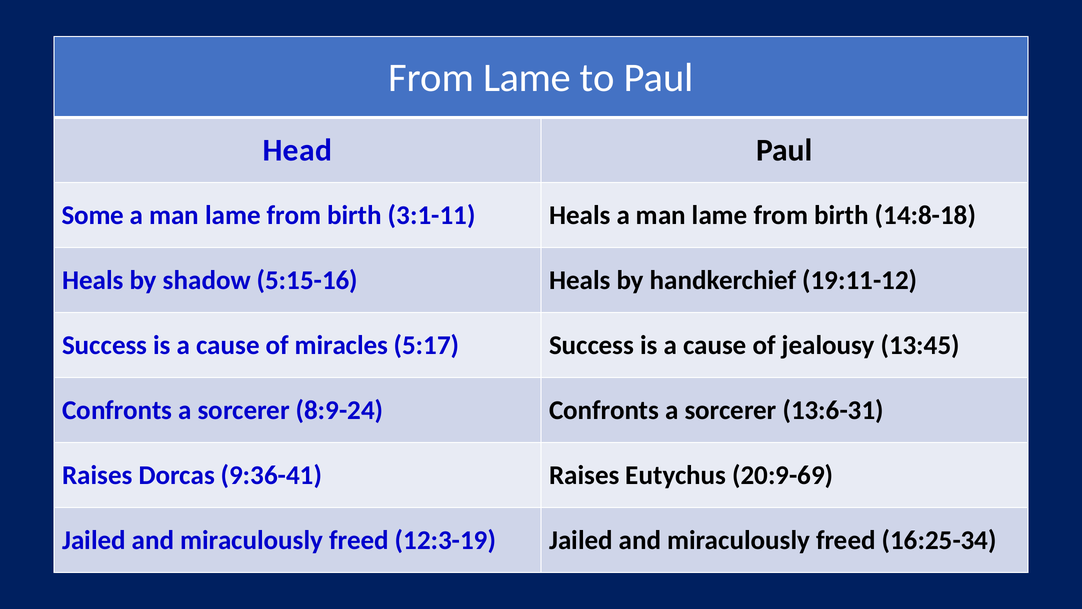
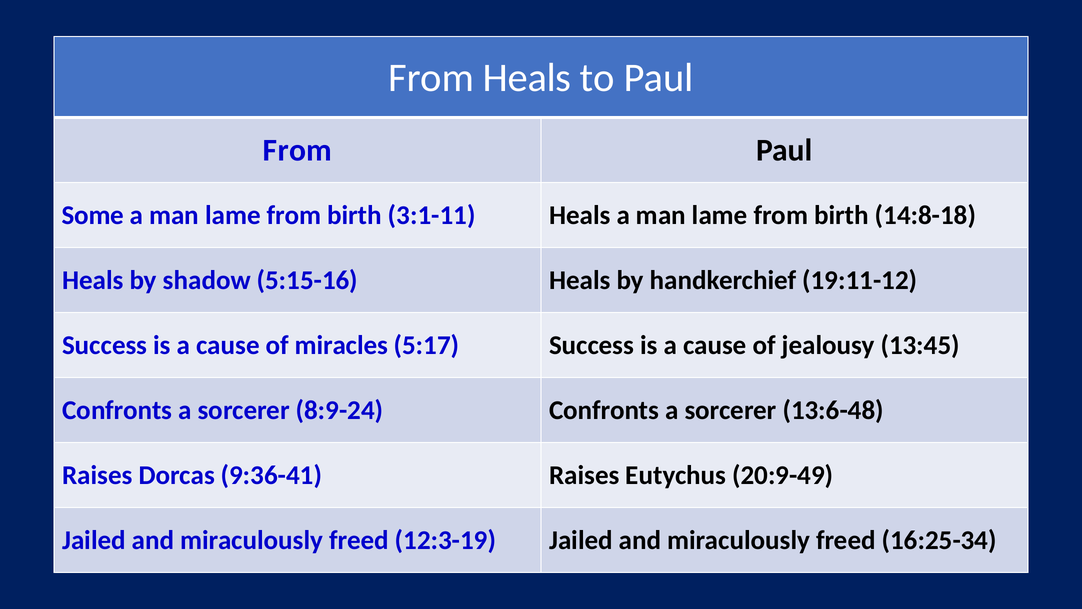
From Lame: Lame -> Heals (527, 78)
Head: Head -> From (297, 150)
13:6-31: 13:6-31 -> 13:6-48 (833, 410)
20:9-69: 20:9-69 -> 20:9-49 (783, 475)
